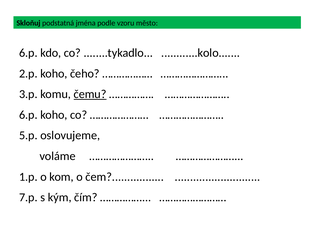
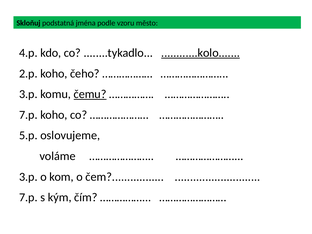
6.p: 6.p -> 4.p (28, 53)
............kolo underline: none -> present (201, 53)
6.p: 6.p -> 7.p (28, 115)
1.p: 1.p -> 3.p (28, 177)
